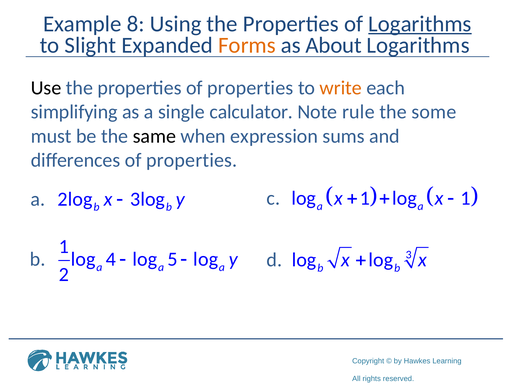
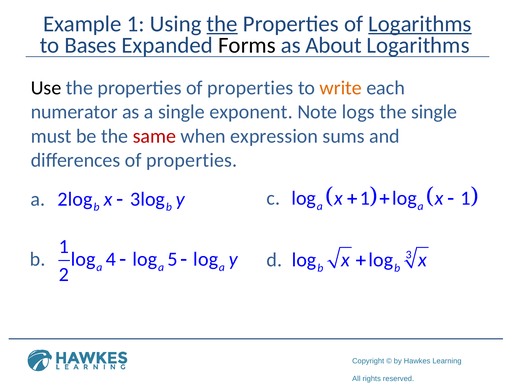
Example 8: 8 -> 1 (136, 24)
the underline: none -> present (222, 24)
Slight: Slight -> Bases (90, 45)
Forms colour: orange -> black (247, 45)
simplifying: simplifying -> numerator (74, 112)
calculator: calculator -> exponent (251, 112)
rule: rule -> logs (358, 112)
the some: some -> single (434, 112)
same colour: black -> red (154, 136)
